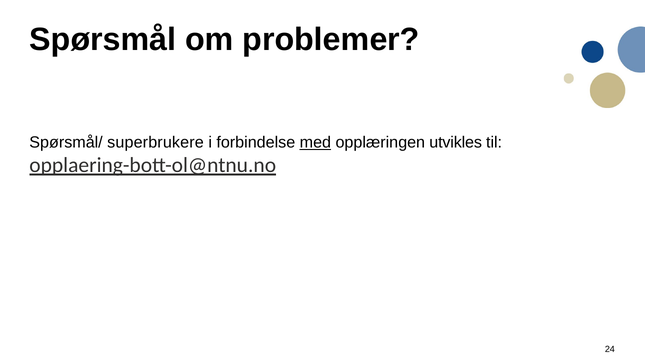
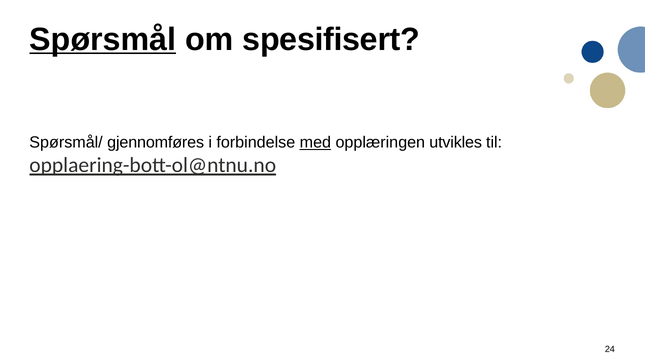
Spørsmål underline: none -> present (103, 39)
problemer: problemer -> spesifisert (331, 39)
superbrukere: superbrukere -> gjennomføres (156, 142)
